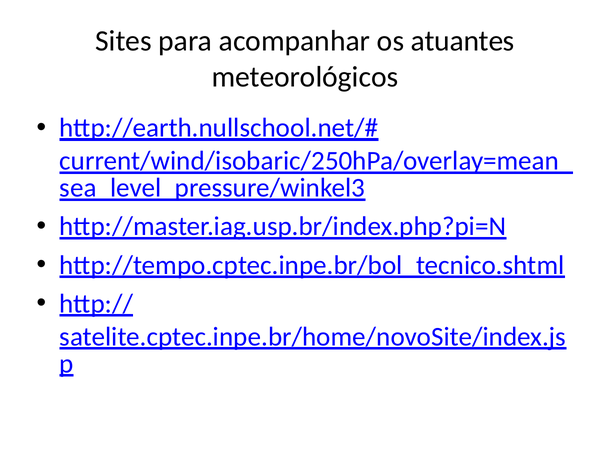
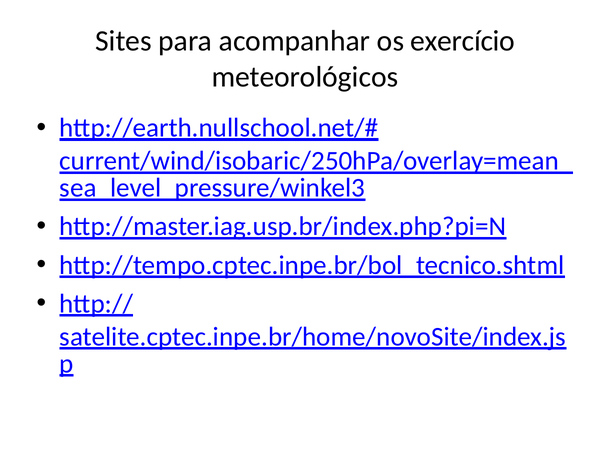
atuantes: atuantes -> exercício (463, 41)
